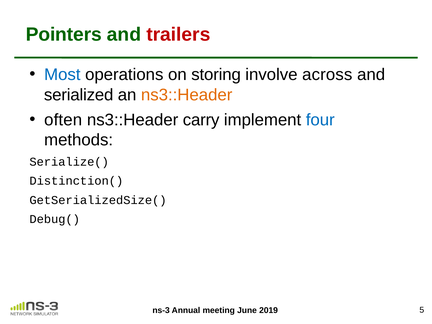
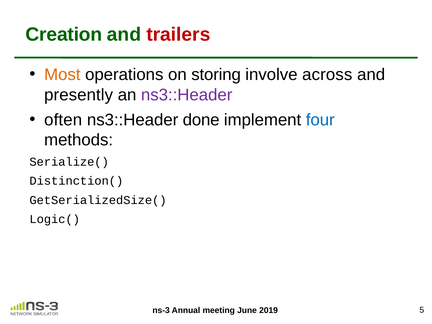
Pointers: Pointers -> Creation (64, 35)
Most colour: blue -> orange (62, 75)
serialized: serialized -> presently (79, 95)
ns3::Header colour: orange -> purple (187, 95)
carry: carry -> done (201, 120)
Debug(: Debug( -> Logic( (55, 219)
